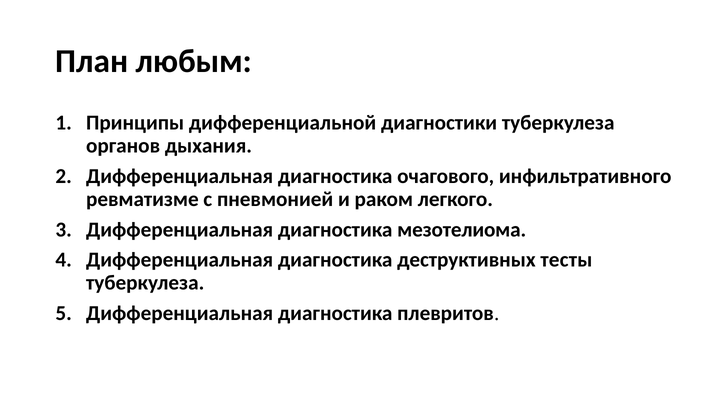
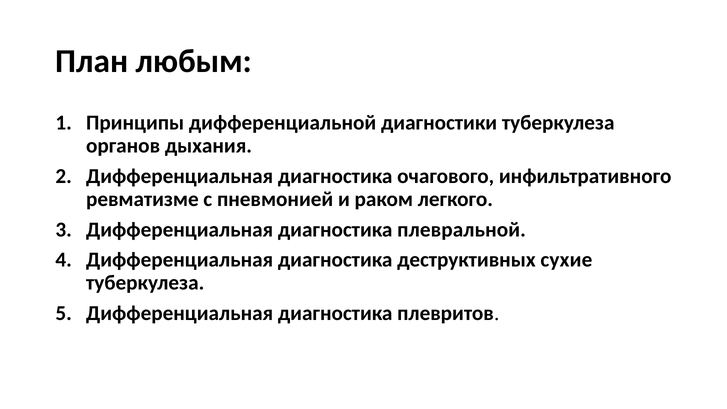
мезотелиома: мезотелиома -> плевральной (462, 229)
тесты: тесты -> сухие (566, 260)
